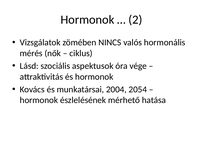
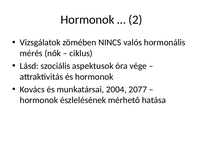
2054: 2054 -> 2077 (138, 90)
